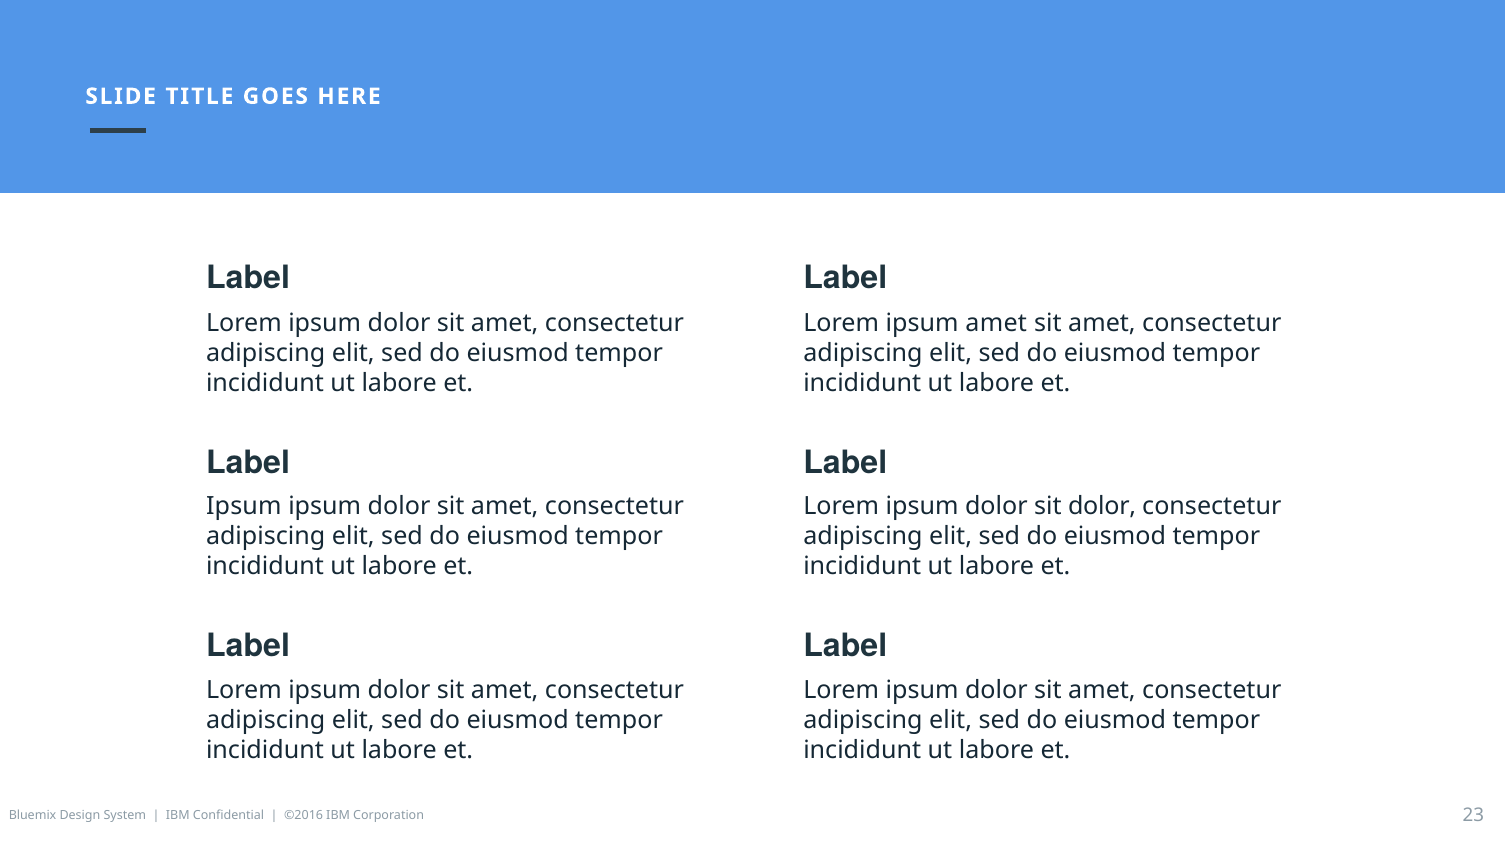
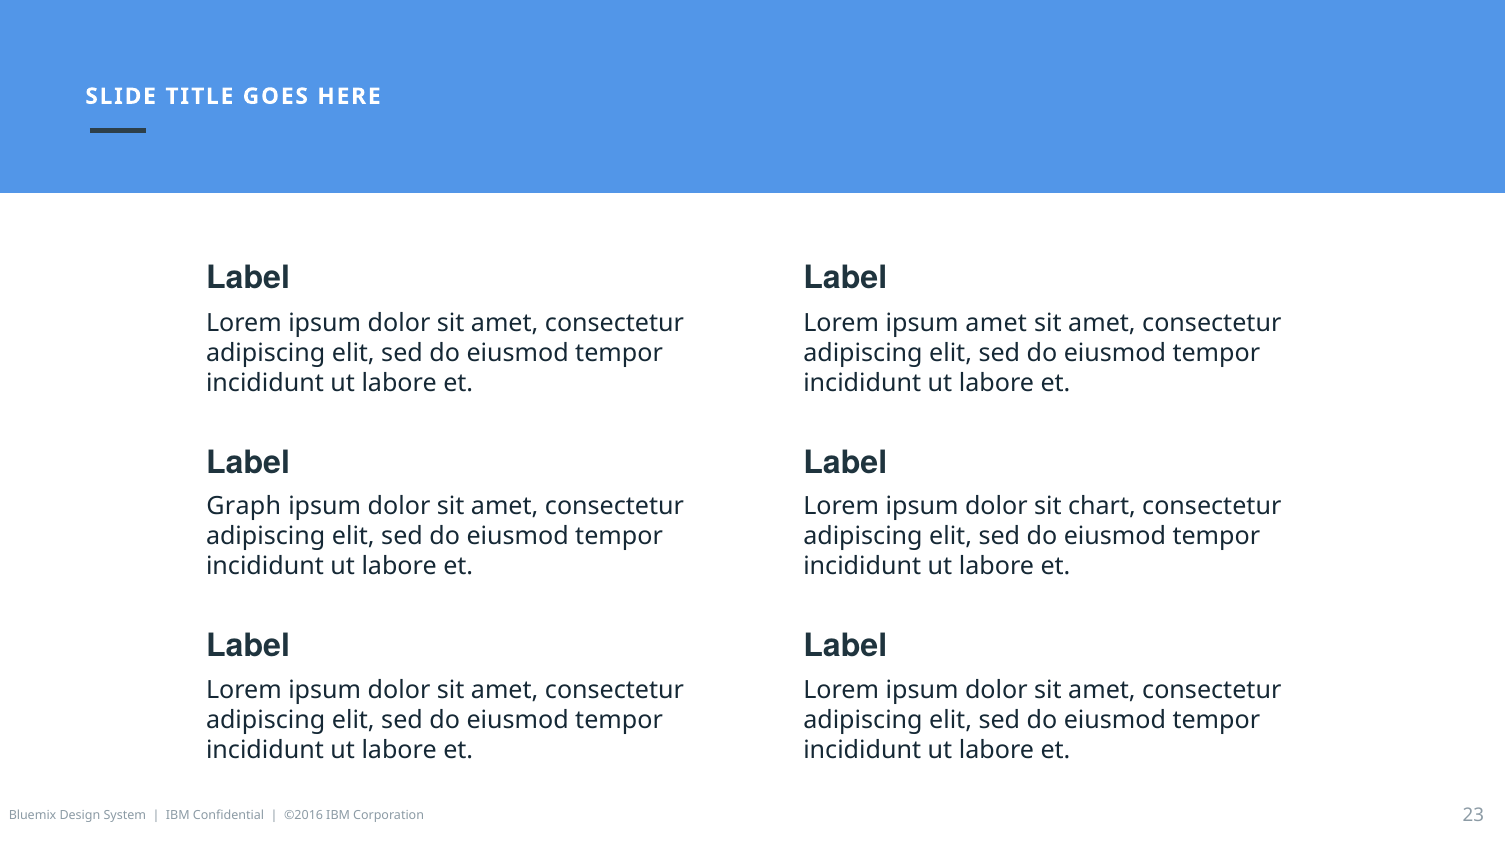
Ipsum: Ipsum -> Graph (244, 506)
sit dolor: dolor -> chart (1102, 506)
